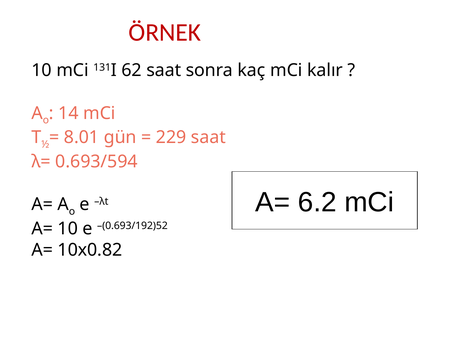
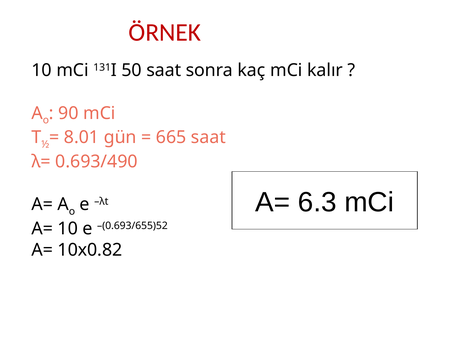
62: 62 -> 50 (132, 70)
14: 14 -> 90 (68, 113)
229: 229 -> 665 (171, 137)
0.693/594: 0.693/594 -> 0.693/490 (97, 162)
6.2: 6.2 -> 6.3 (317, 202)
–(0.693/192)52: –(0.693/192)52 -> –(0.693/655)52 (132, 226)
